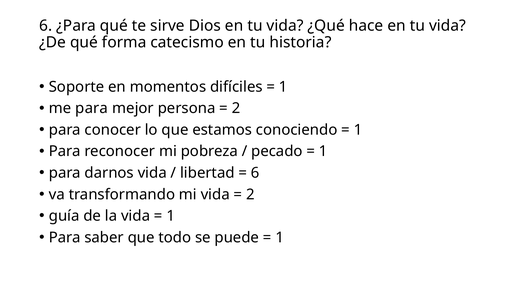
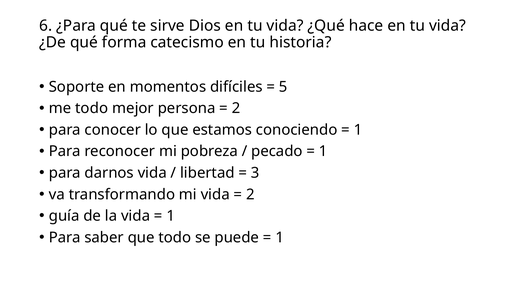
1: 1 -> 5 (283, 87)
me para: para -> todo (92, 108)
6: 6 -> 3 (255, 173)
